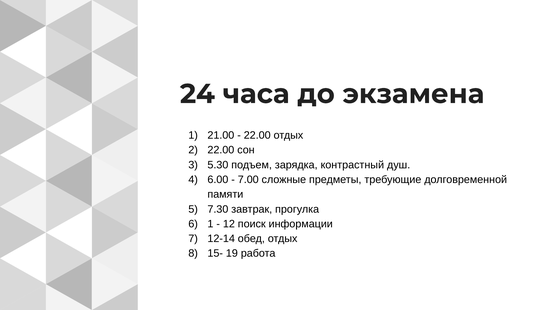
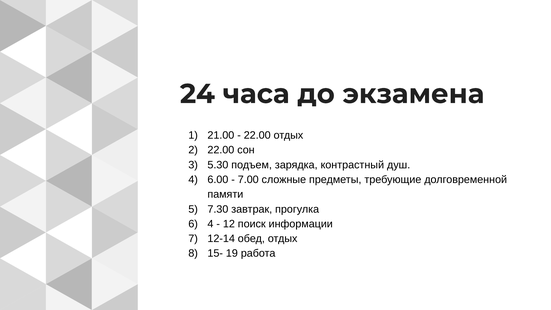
1: 1 -> 4 (210, 224)
